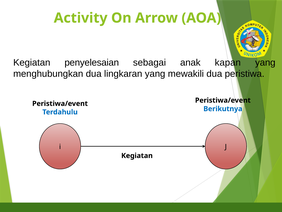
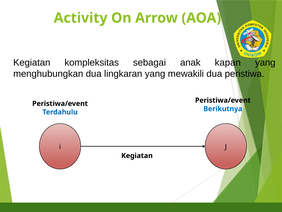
penyelesaian: penyelesaian -> kompleksitas (92, 62)
